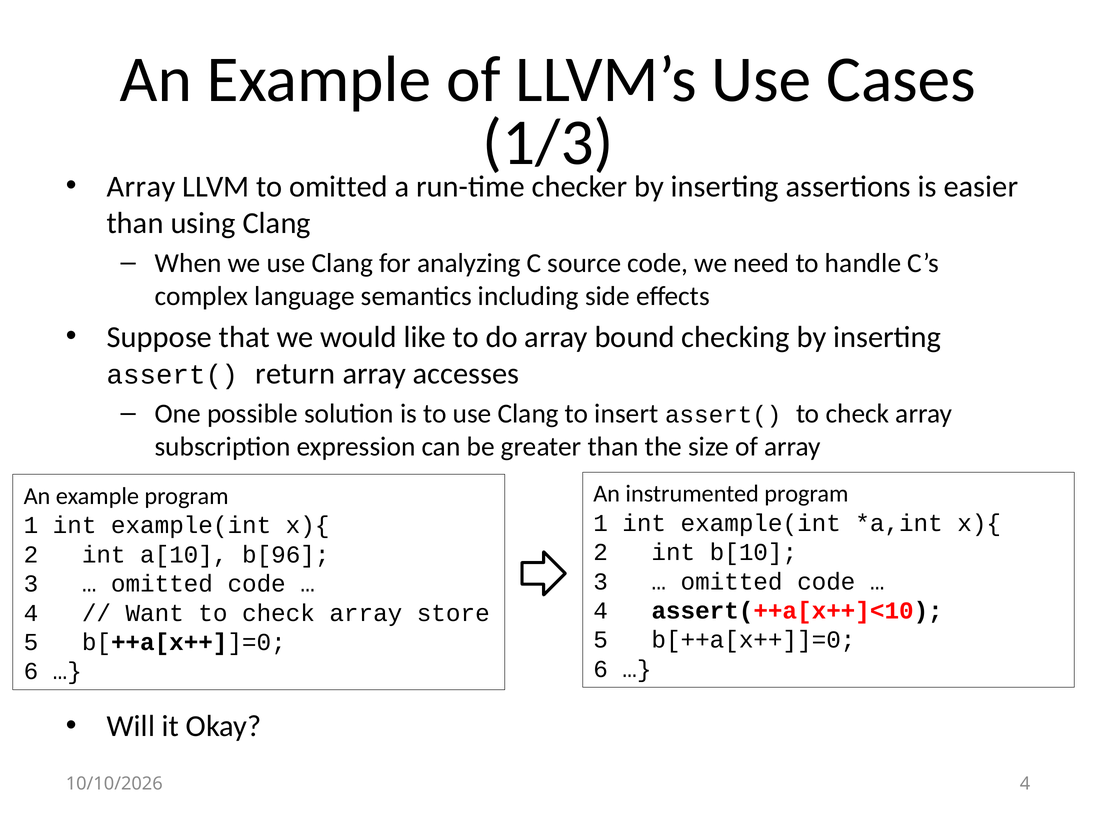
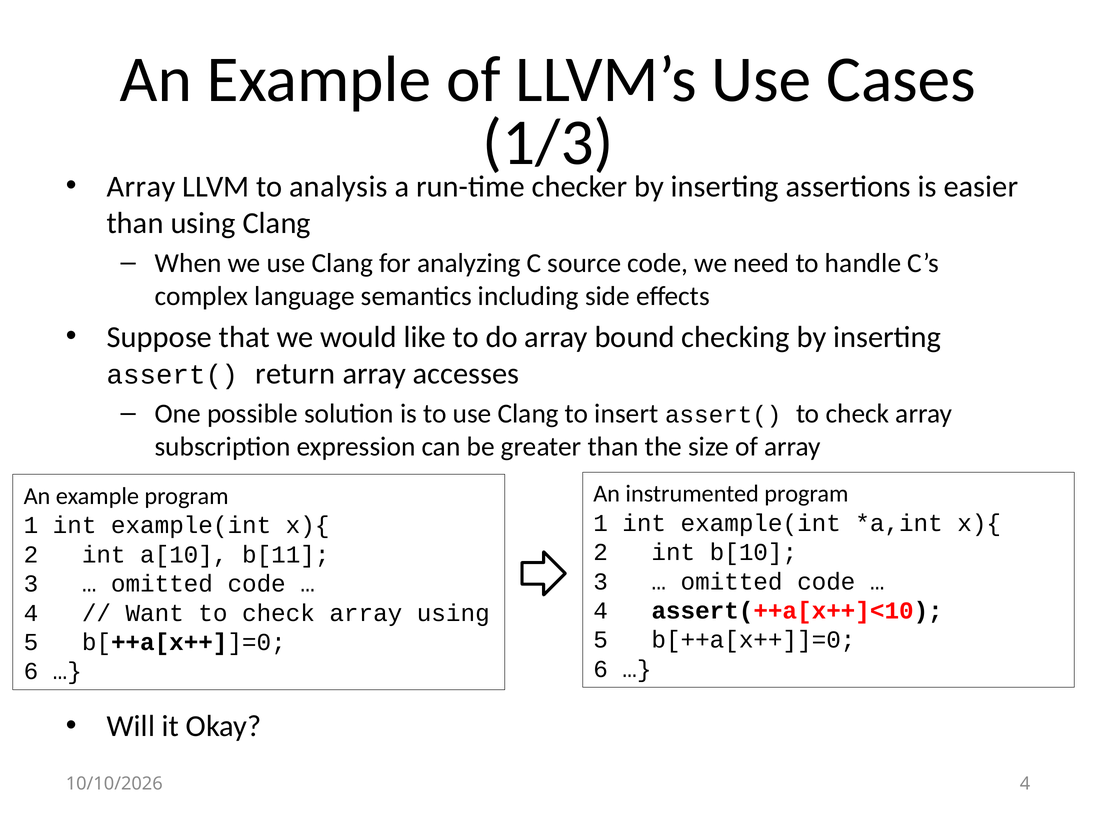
to omitted: omitted -> analysis (338, 187)
b[96: b[96 -> b[11 (286, 555)
array store: store -> using (453, 613)
